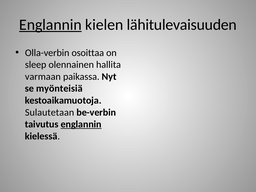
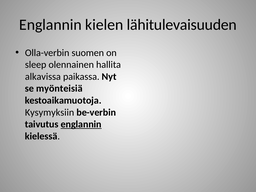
Englannin underline: present -> none (50, 25)
osoittaa: osoittaa -> suomen (88, 53)
varmaan: varmaan -> alkavissa (43, 77)
Sulautetaan: Sulautetaan -> Kysymyksiin (50, 112)
